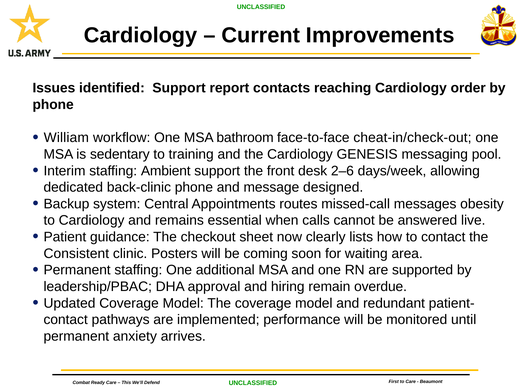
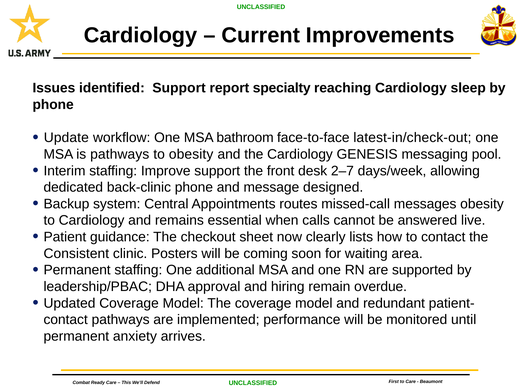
contacts: contacts -> specialty (282, 88)
order: order -> sleep (468, 88)
William: William -> Update (66, 138)
cheat-in/check-out: cheat-in/check-out -> latest-in/check-out (412, 138)
is sedentary: sedentary -> pathways (120, 154)
to training: training -> obesity (191, 154)
Ambient: Ambient -> Improve (166, 171)
2–6: 2–6 -> 2–7 (342, 171)
